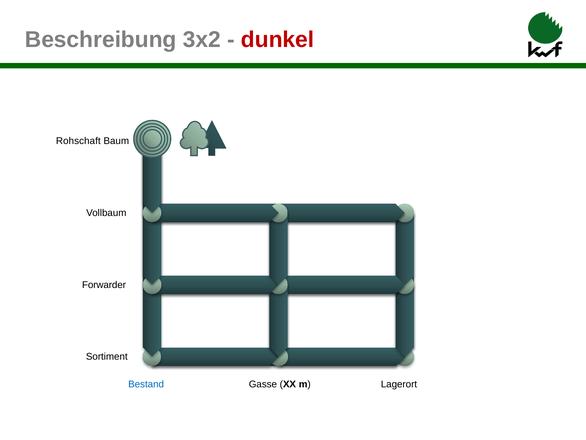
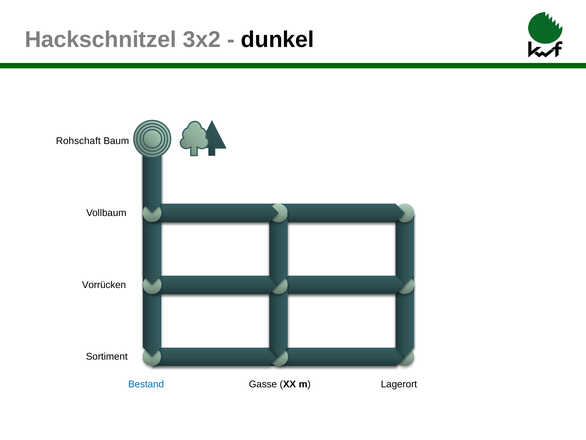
Beschreibung: Beschreibung -> Hackschnitzel (101, 40)
dunkel colour: red -> black (278, 40)
Forwarder: Forwarder -> Vorrücken (104, 285)
